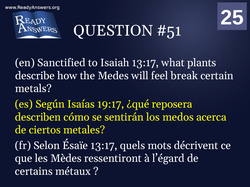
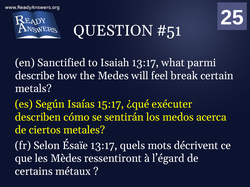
plants: plants -> parmi (202, 63)
19:17: 19:17 -> 15:17 (111, 104)
reposera: reposera -> exécuter (172, 104)
